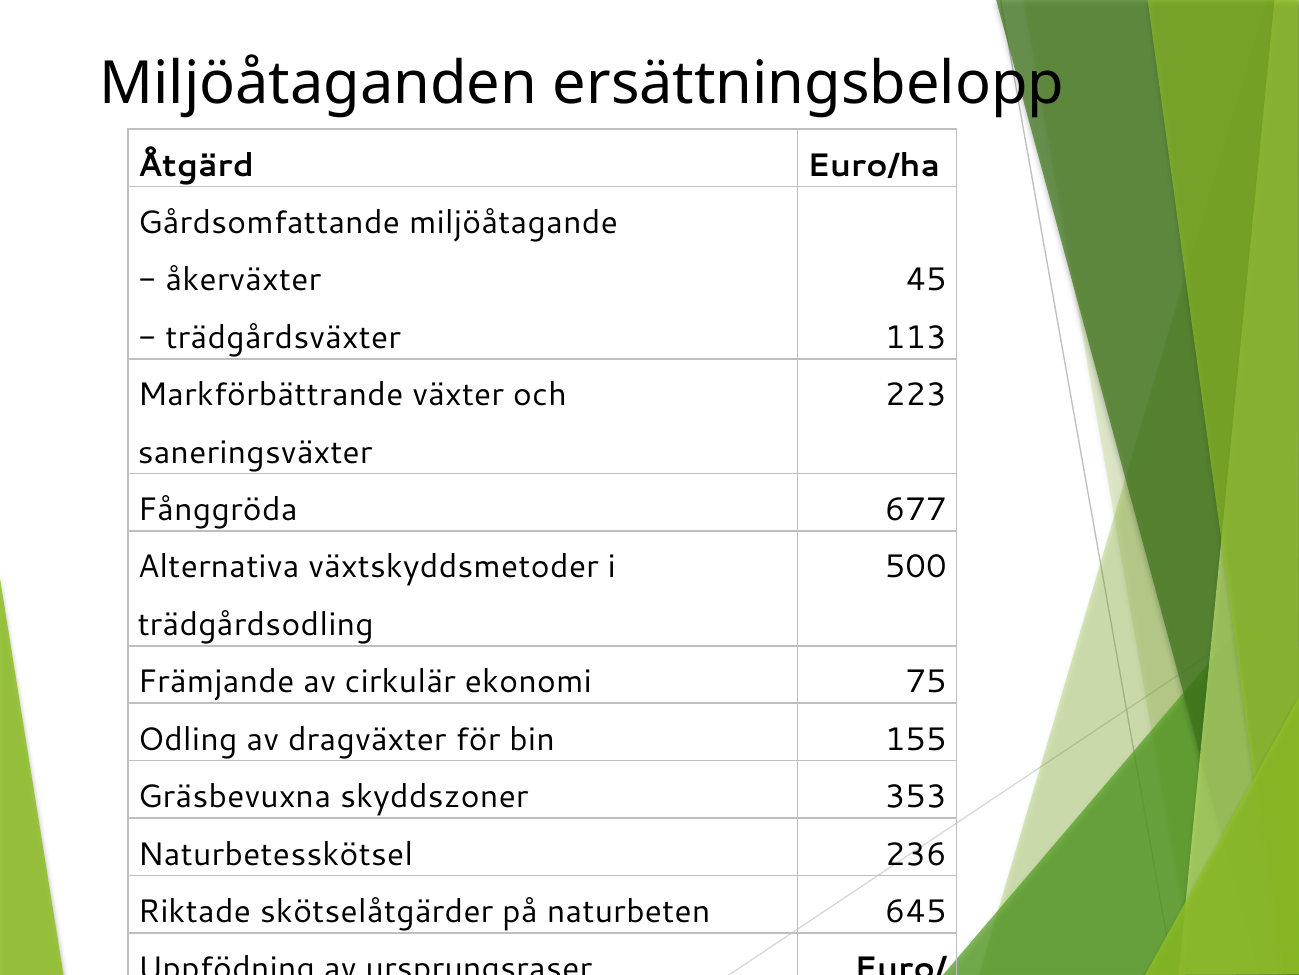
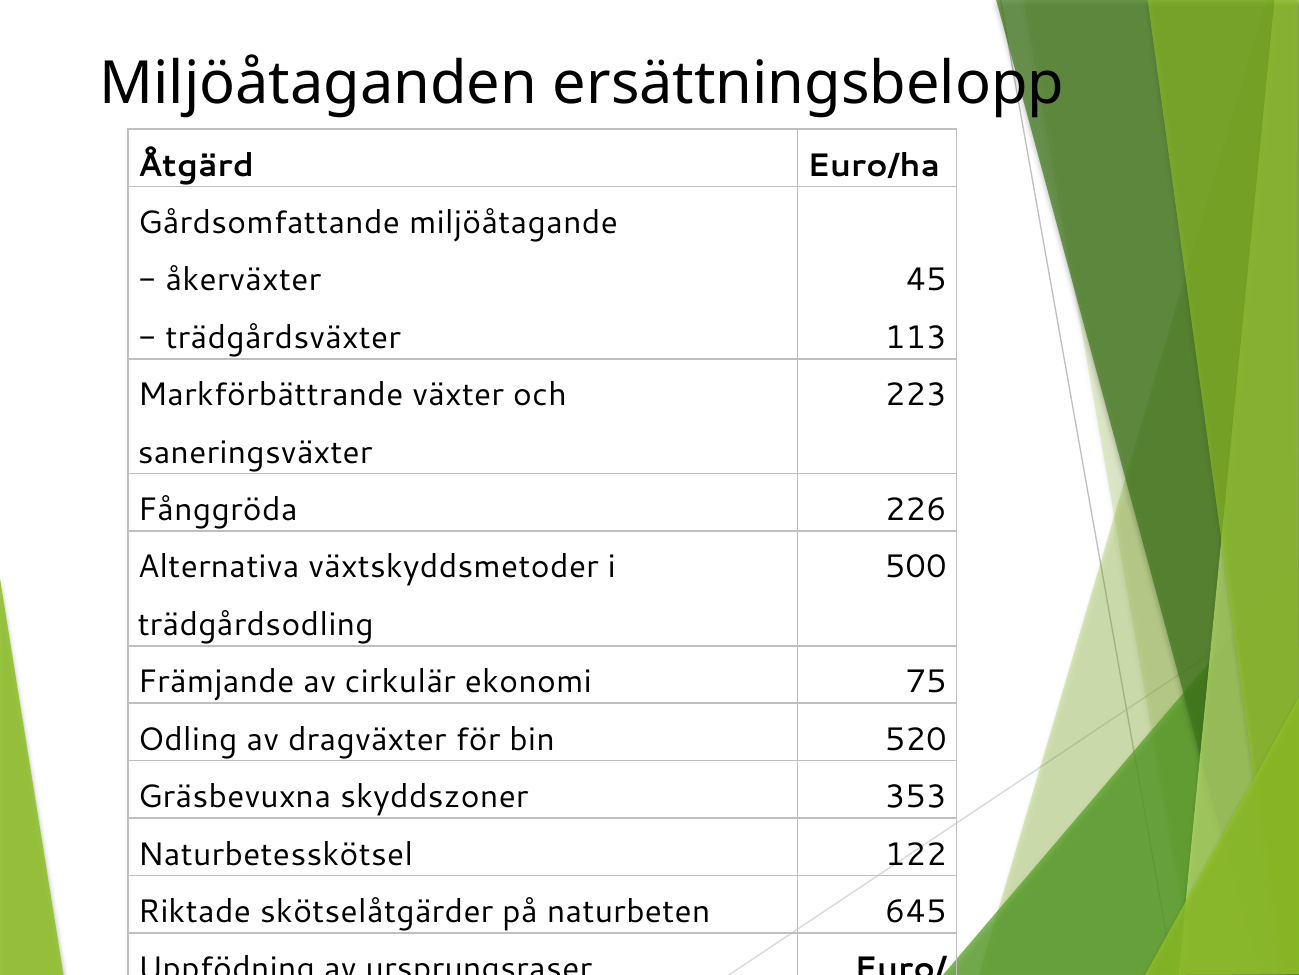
677: 677 -> 226 (916, 509)
155: 155 -> 520 (916, 739)
236: 236 -> 122 (916, 854)
